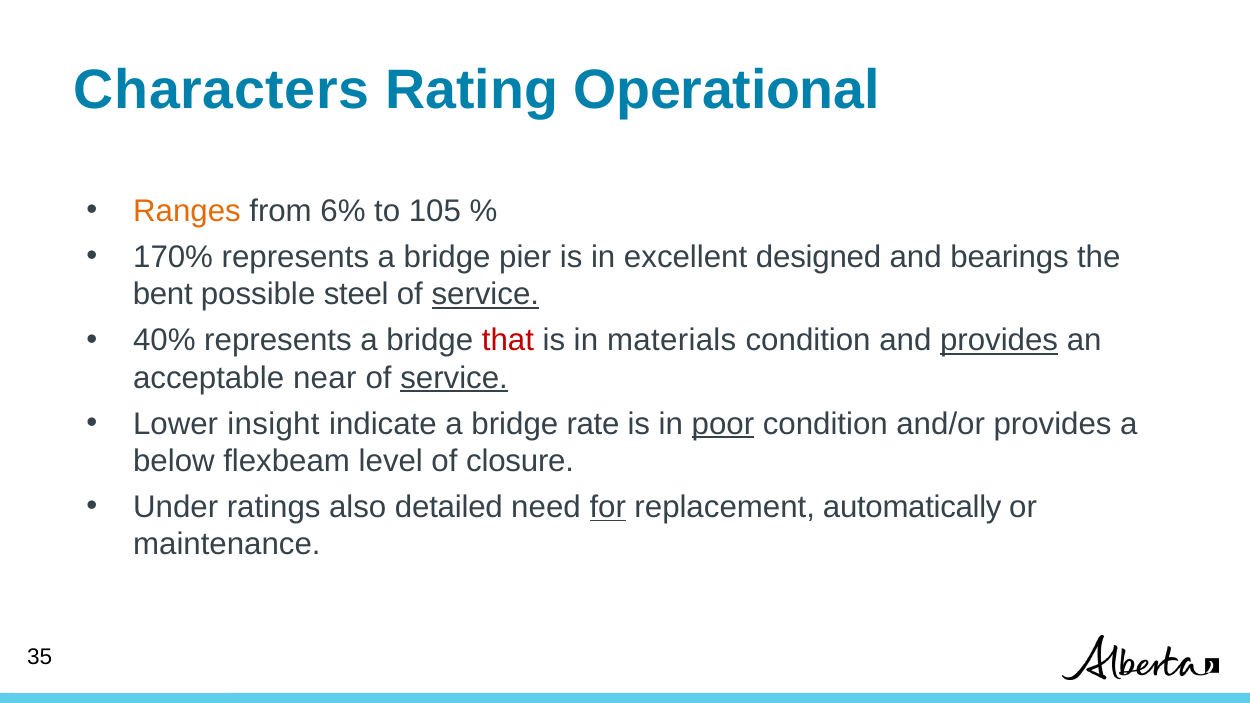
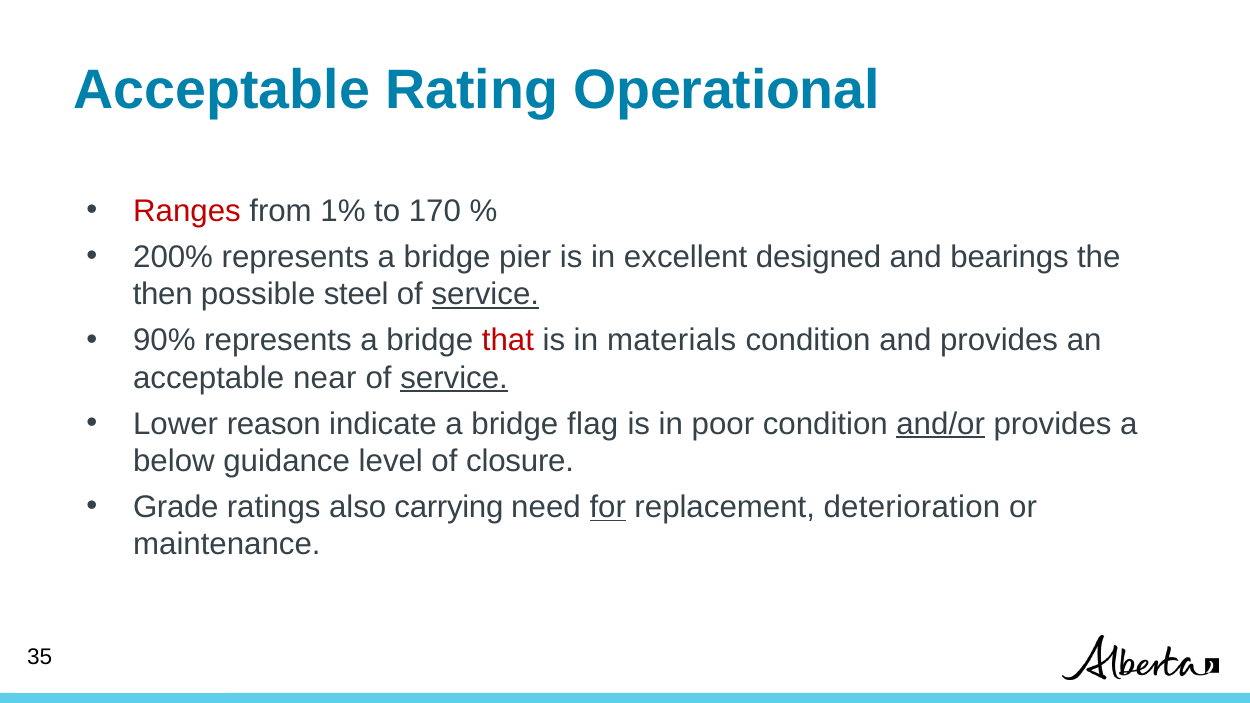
Characters: Characters -> Acceptable (222, 90)
Ranges colour: orange -> red (187, 211)
6%: 6% -> 1% (343, 211)
105: 105 -> 170 (435, 211)
170%: 170% -> 200% (173, 257)
bent: bent -> then (163, 295)
40%: 40% -> 90% (164, 341)
provides underline: present -> none (999, 341)
insight: insight -> reason (274, 424)
rate: rate -> flag (593, 424)
poor underline: present -> none (723, 424)
and/or underline: none -> present (941, 424)
flexbeam: flexbeam -> guidance (287, 461)
Under: Under -> Grade (176, 507)
detailed: detailed -> carrying (449, 507)
automatically: automatically -> deterioration (912, 507)
